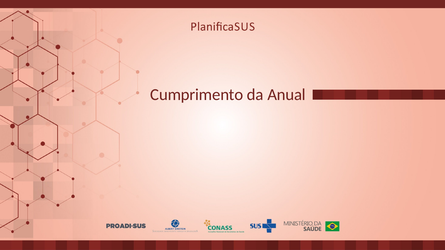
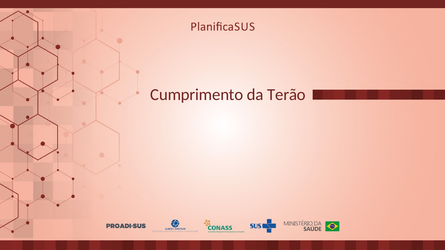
Anual: Anual -> Terão (286, 95)
